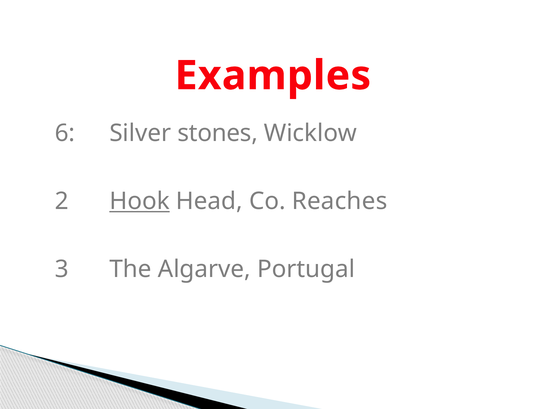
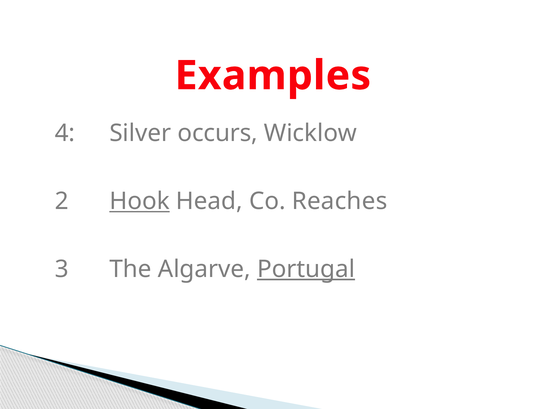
6: 6 -> 4 (65, 133)
stones: stones -> occurs (218, 133)
Portugal underline: none -> present (306, 269)
